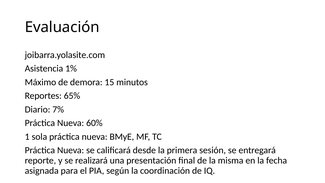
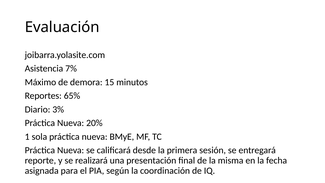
1%: 1% -> 7% (71, 69)
7%: 7% -> 3% (58, 109)
60%: 60% -> 20% (94, 123)
